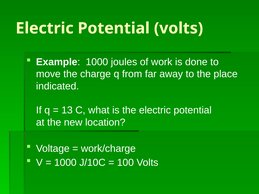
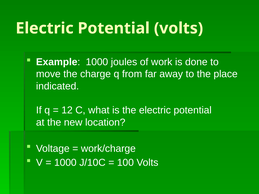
13: 13 -> 12 (67, 110)
